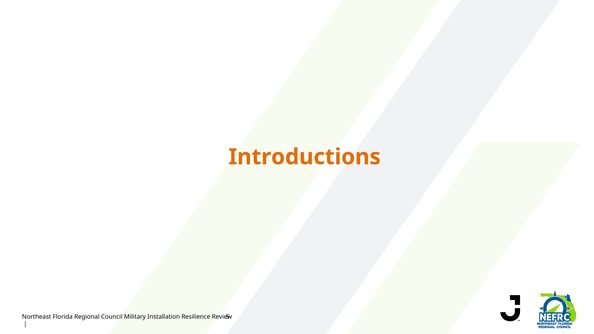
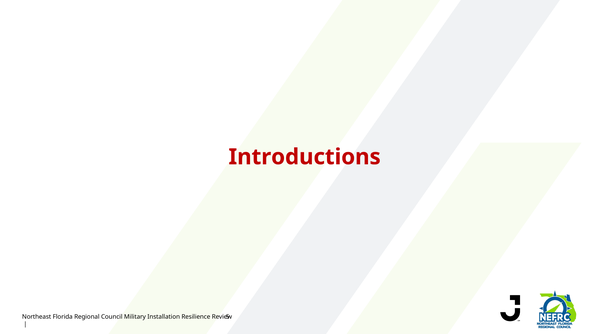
Introductions colour: orange -> red (305, 157)
